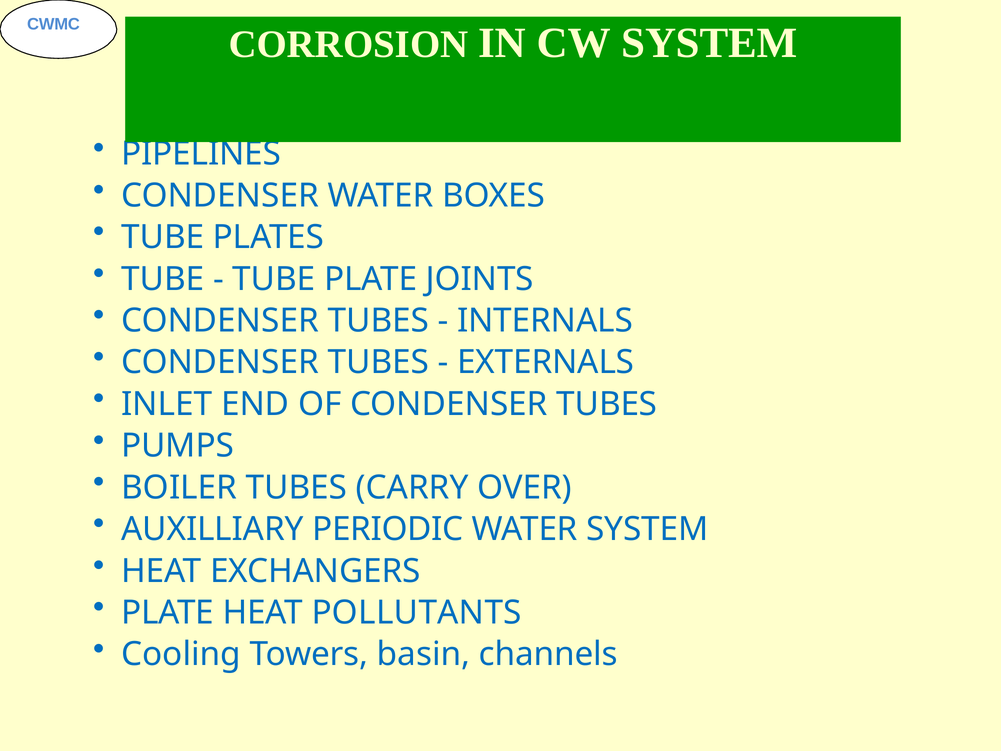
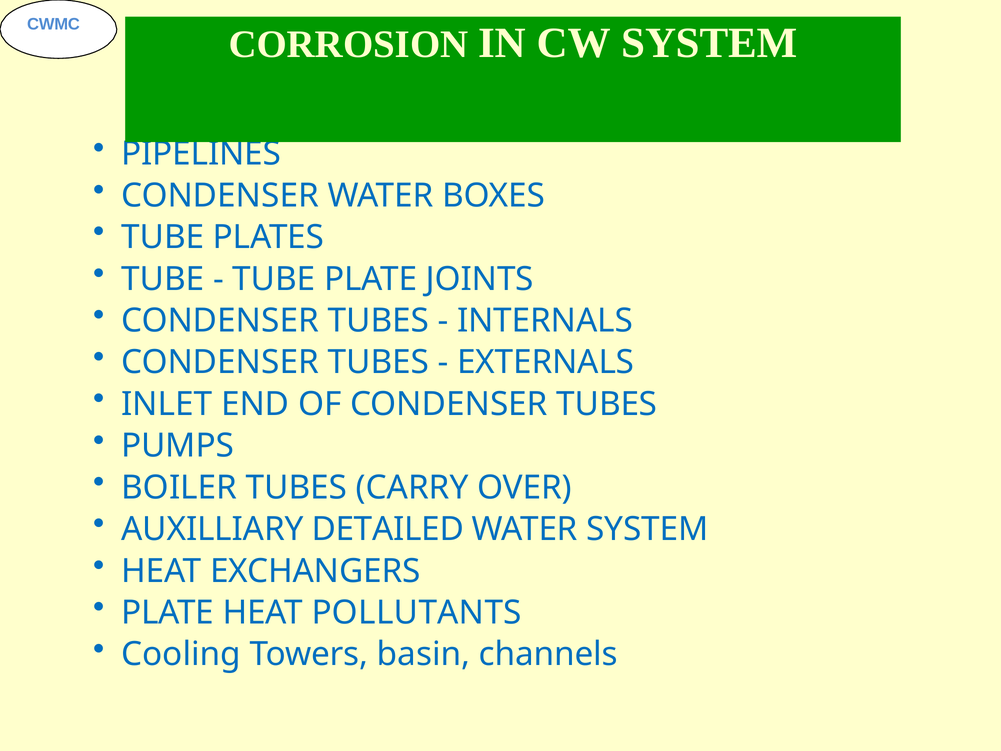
PERIODIC: PERIODIC -> DETAILED (388, 529)
